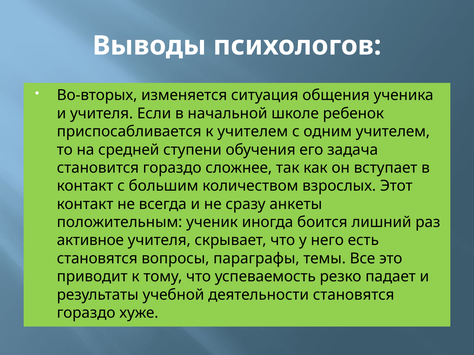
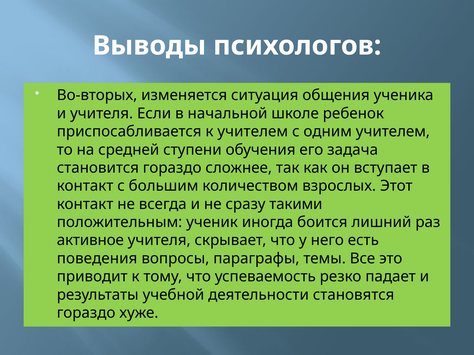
анкеты: анкеты -> такими (296, 204)
становятся: становятся -> поведения (97, 259)
